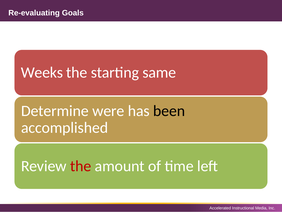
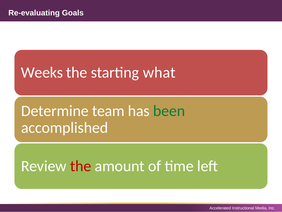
same: same -> what (159, 72)
were: were -> team (108, 111)
been colour: black -> green (169, 111)
